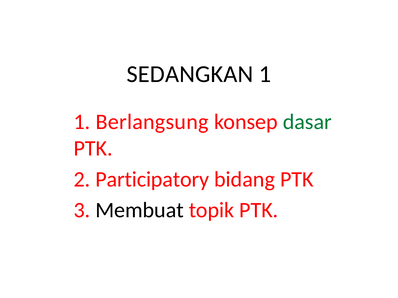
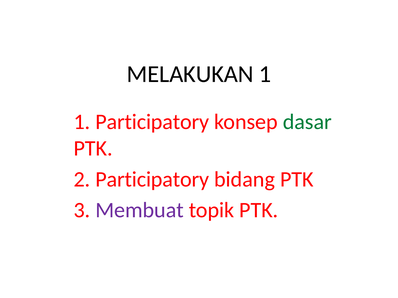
SEDANGKAN: SEDANGKAN -> MELAKUKAN (190, 74)
1 Berlangsung: Berlangsung -> Participatory (152, 122)
Membuat colour: black -> purple (139, 211)
